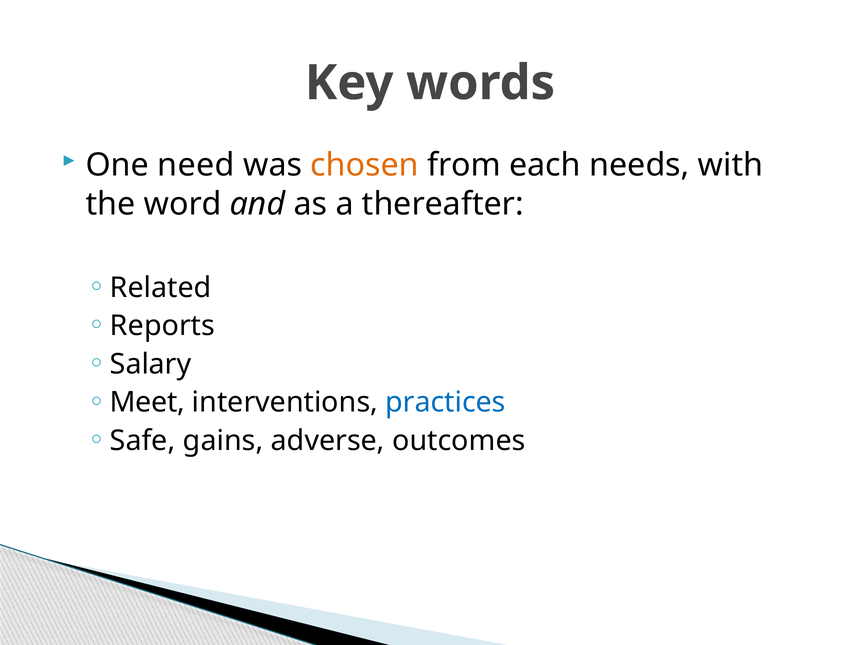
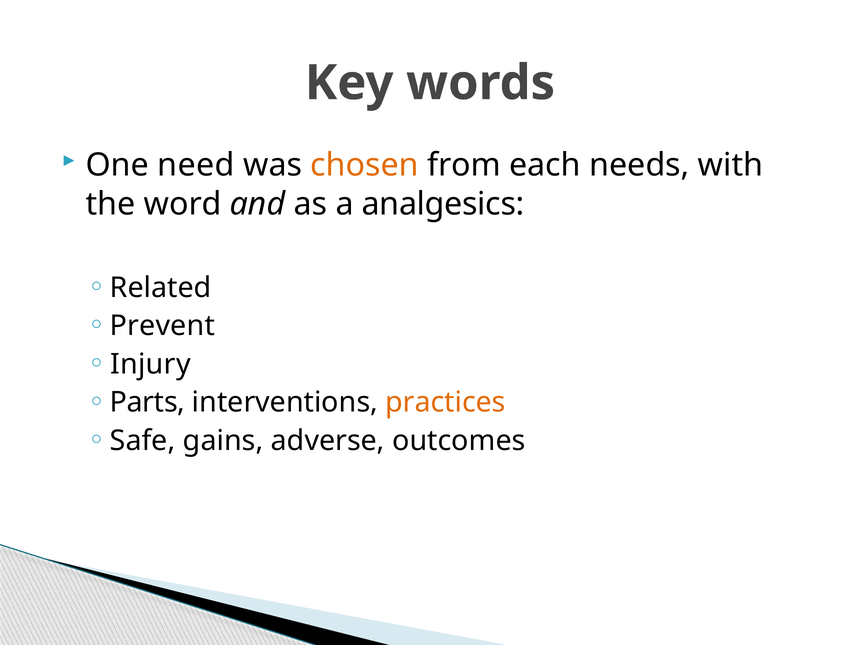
thereafter: thereafter -> analgesics (443, 204)
Reports: Reports -> Prevent (162, 326)
Salary: Salary -> Injury (150, 364)
Meet: Meet -> Parts (147, 402)
practices colour: blue -> orange (445, 402)
